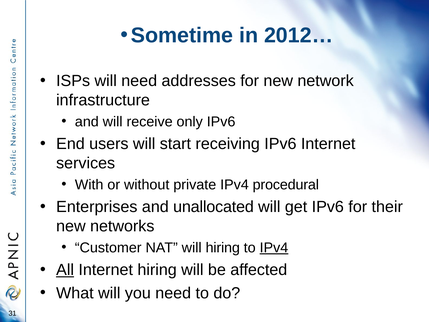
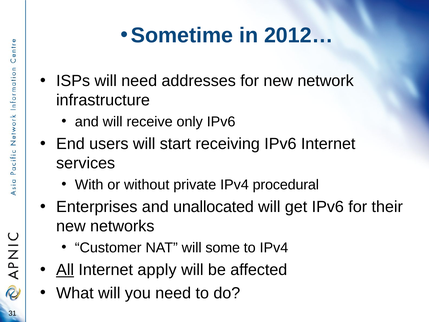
will hiring: hiring -> some (223, 248)
IPv4 underline: present -> none (274, 248)
Internet hiring: hiring -> apply (157, 270)
